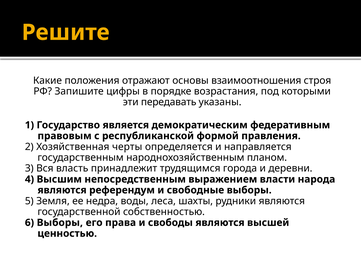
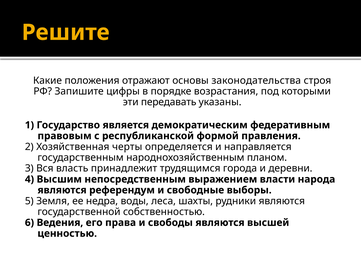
взаимоотношения: взаимоотношения -> законодательства (256, 80)
6 Выборы: Выборы -> Ведения (60, 222)
